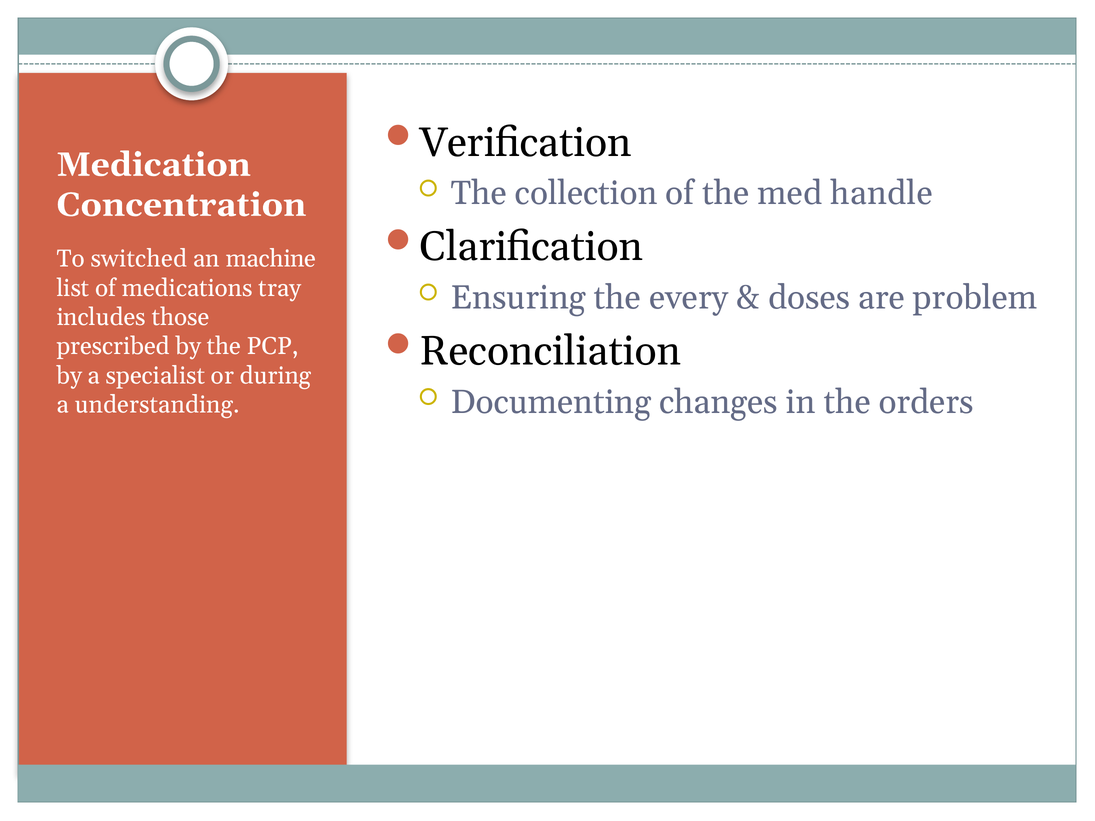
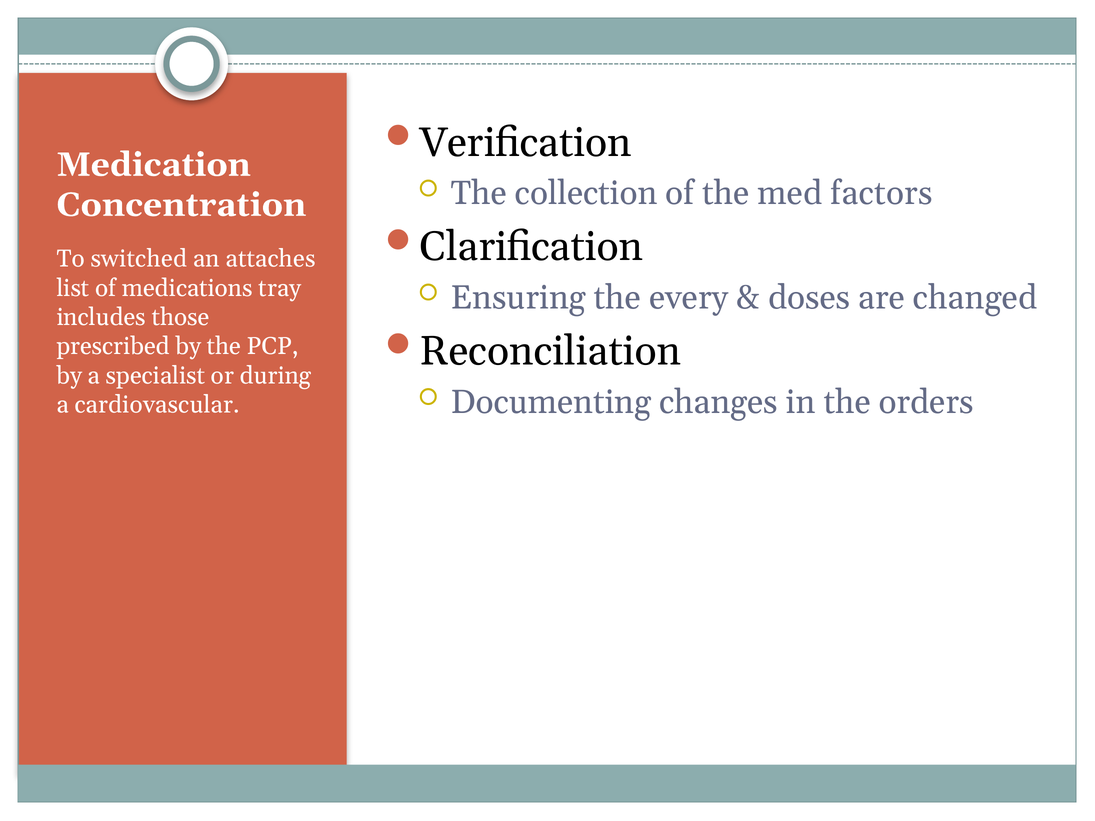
handle: handle -> factors (882, 193)
machine: machine -> attaches (271, 259)
problem: problem -> changed (975, 298)
understanding: understanding -> cardiovascular (157, 405)
